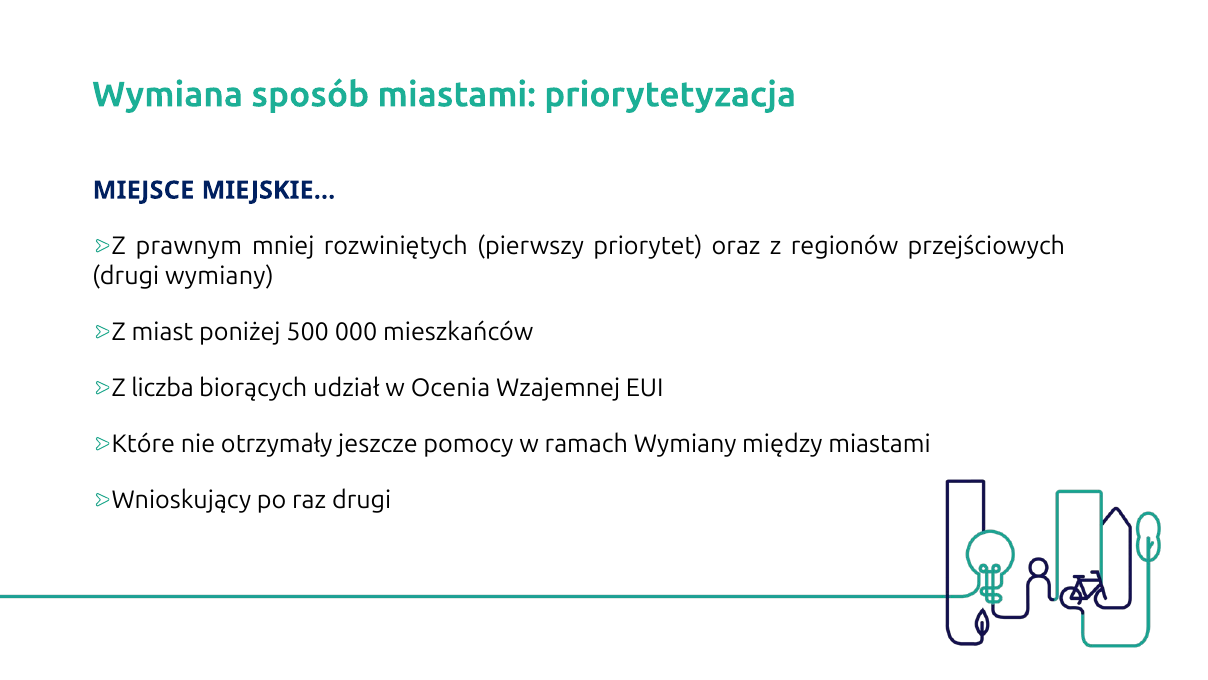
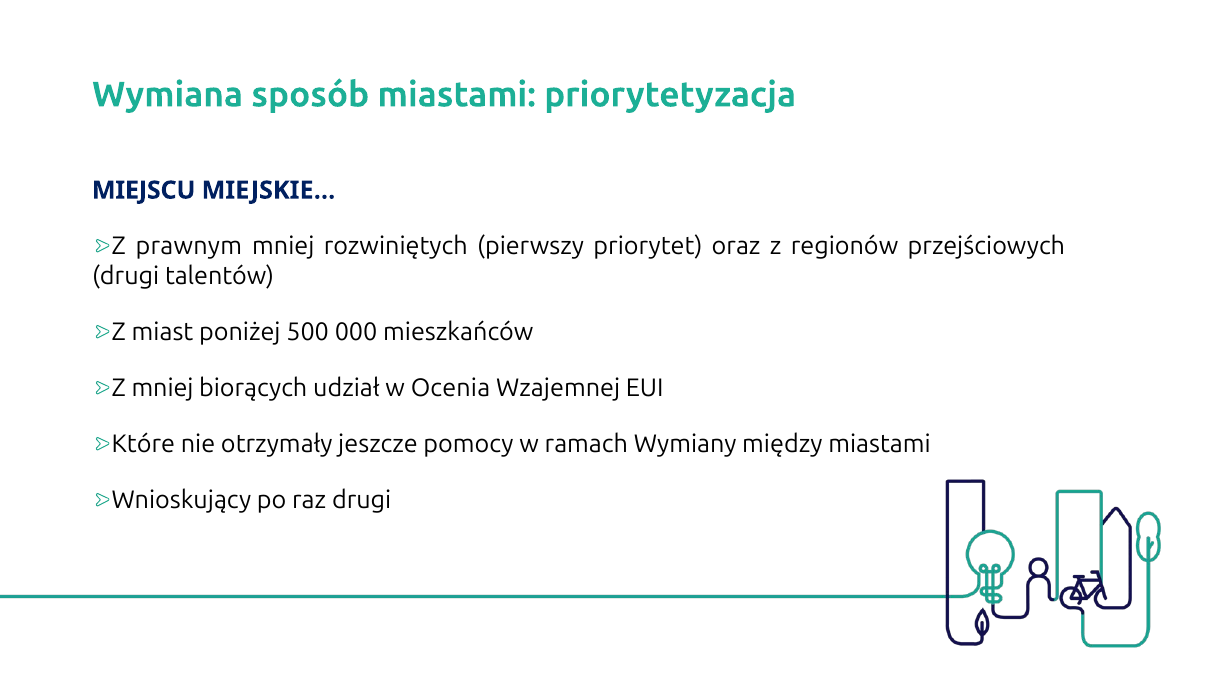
MIEJSCE: MIEJSCE -> MIEJSCU (144, 190)
drugi wymiany: wymiany -> talentów (220, 276)
Z liczba: liczba -> mniej (163, 388)
